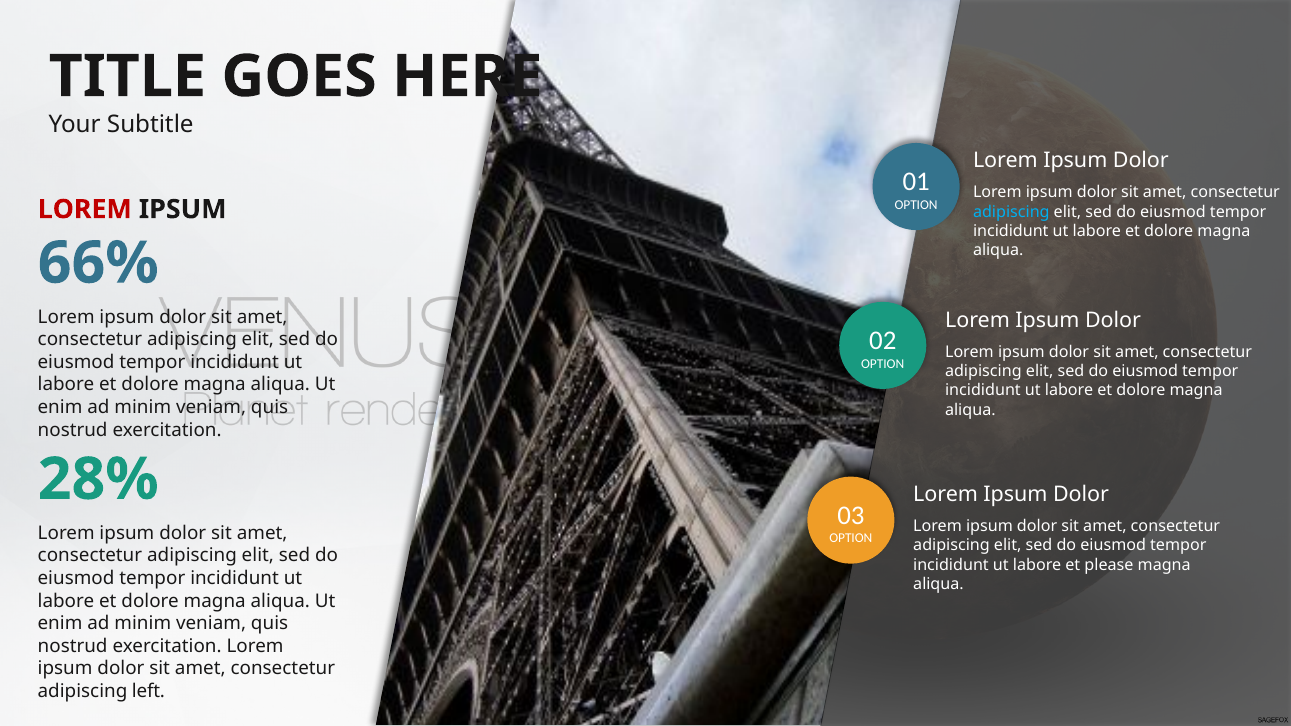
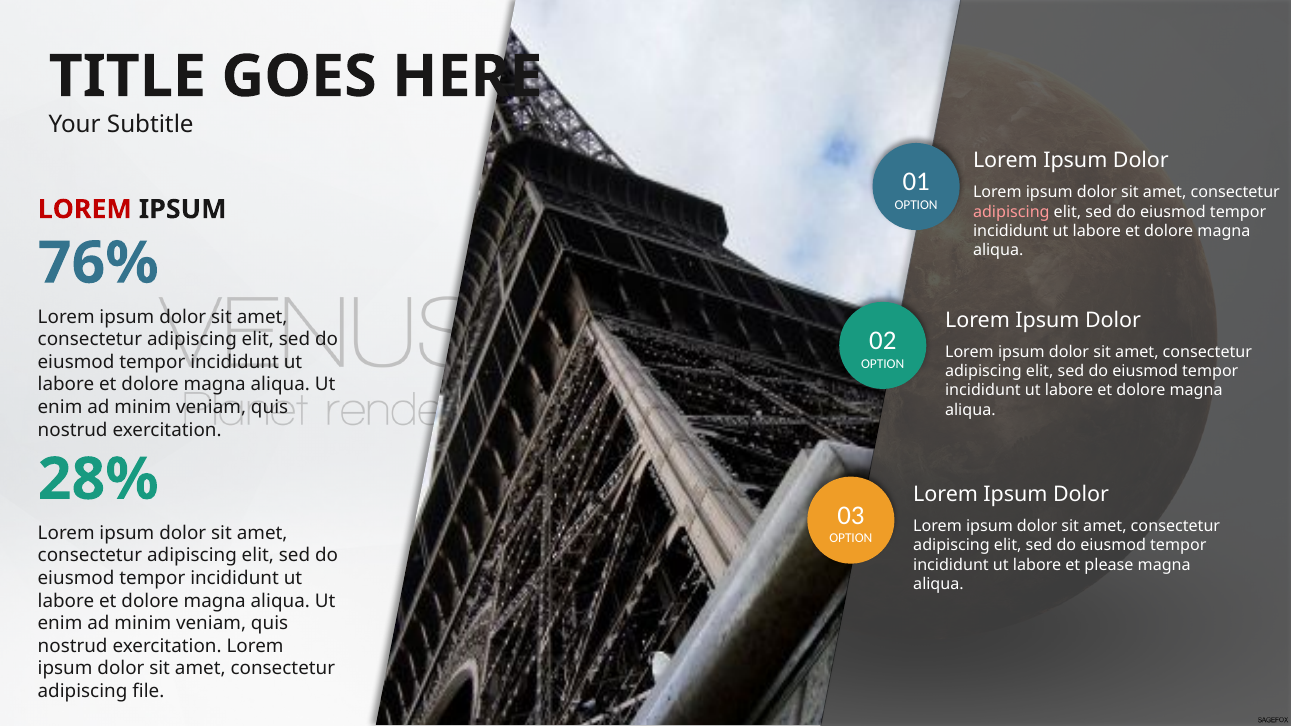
adipiscing colour: light blue -> pink (1011, 212)
66%: 66% -> 76% (98, 263)
left: left -> file (148, 691)
